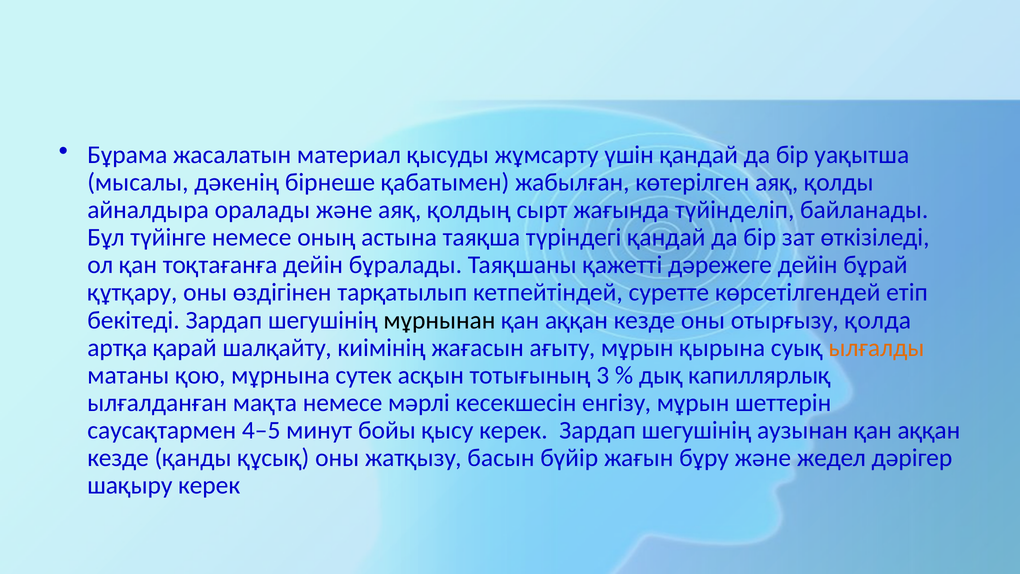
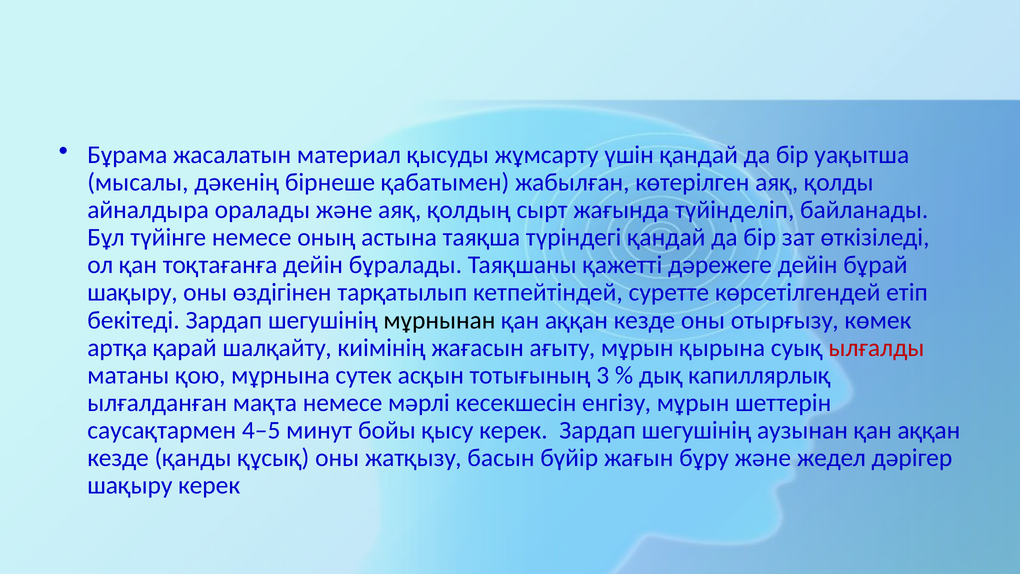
құтқару: құтқару -> шақыру (133, 292)
қолда: қолда -> көмек (878, 320)
ылғалды colour: orange -> red (876, 347)
